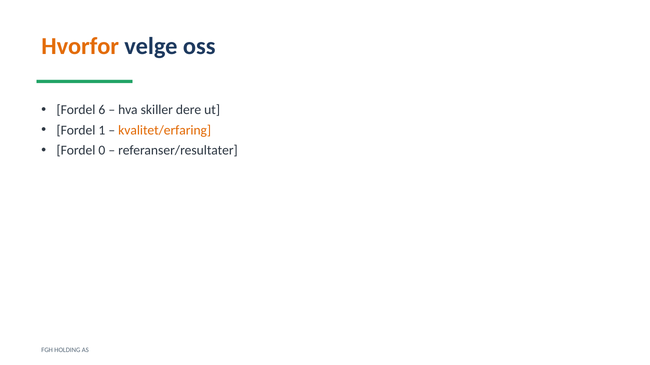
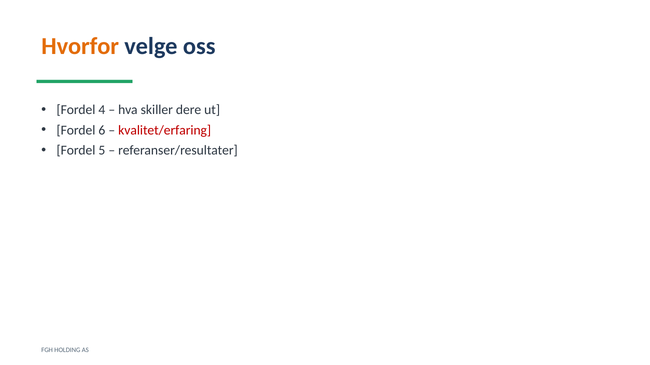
6: 6 -> 4 (102, 110)
1: 1 -> 6 (102, 130)
kvalitet/erfaring colour: orange -> red (165, 130)
0: 0 -> 5 (102, 151)
